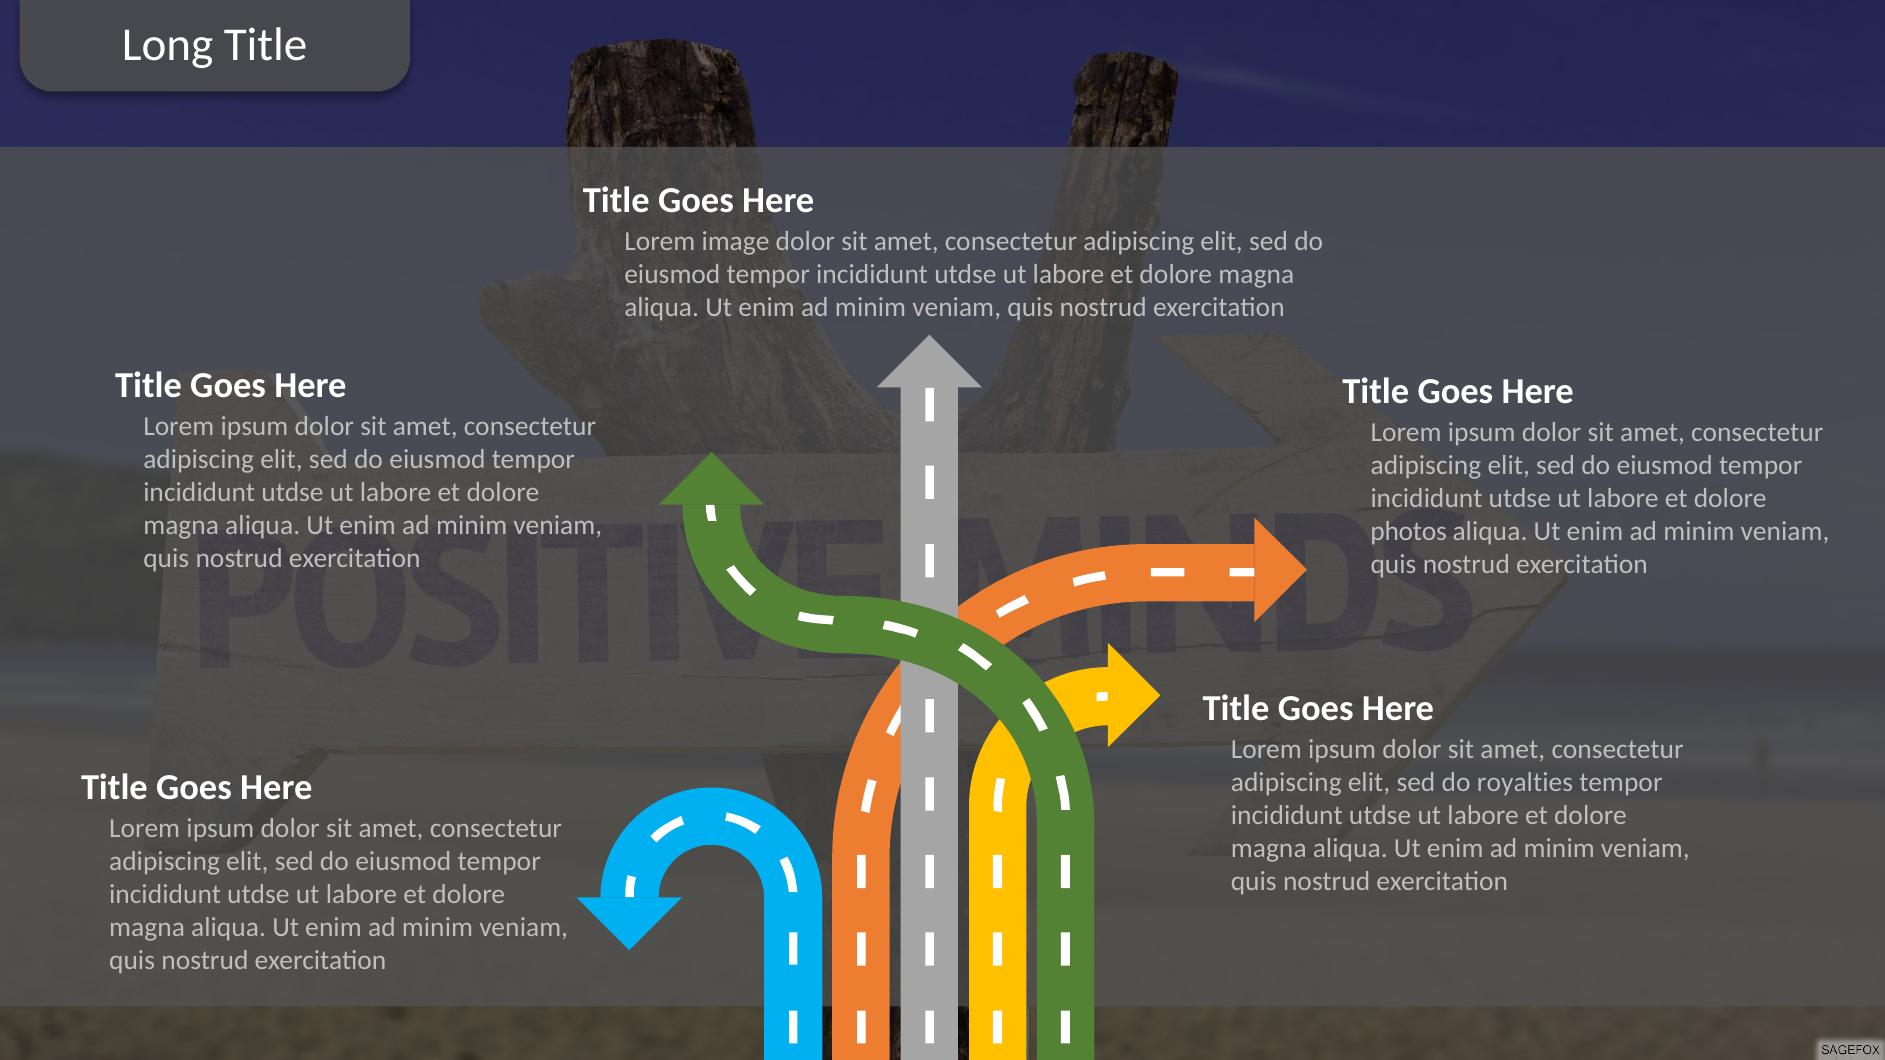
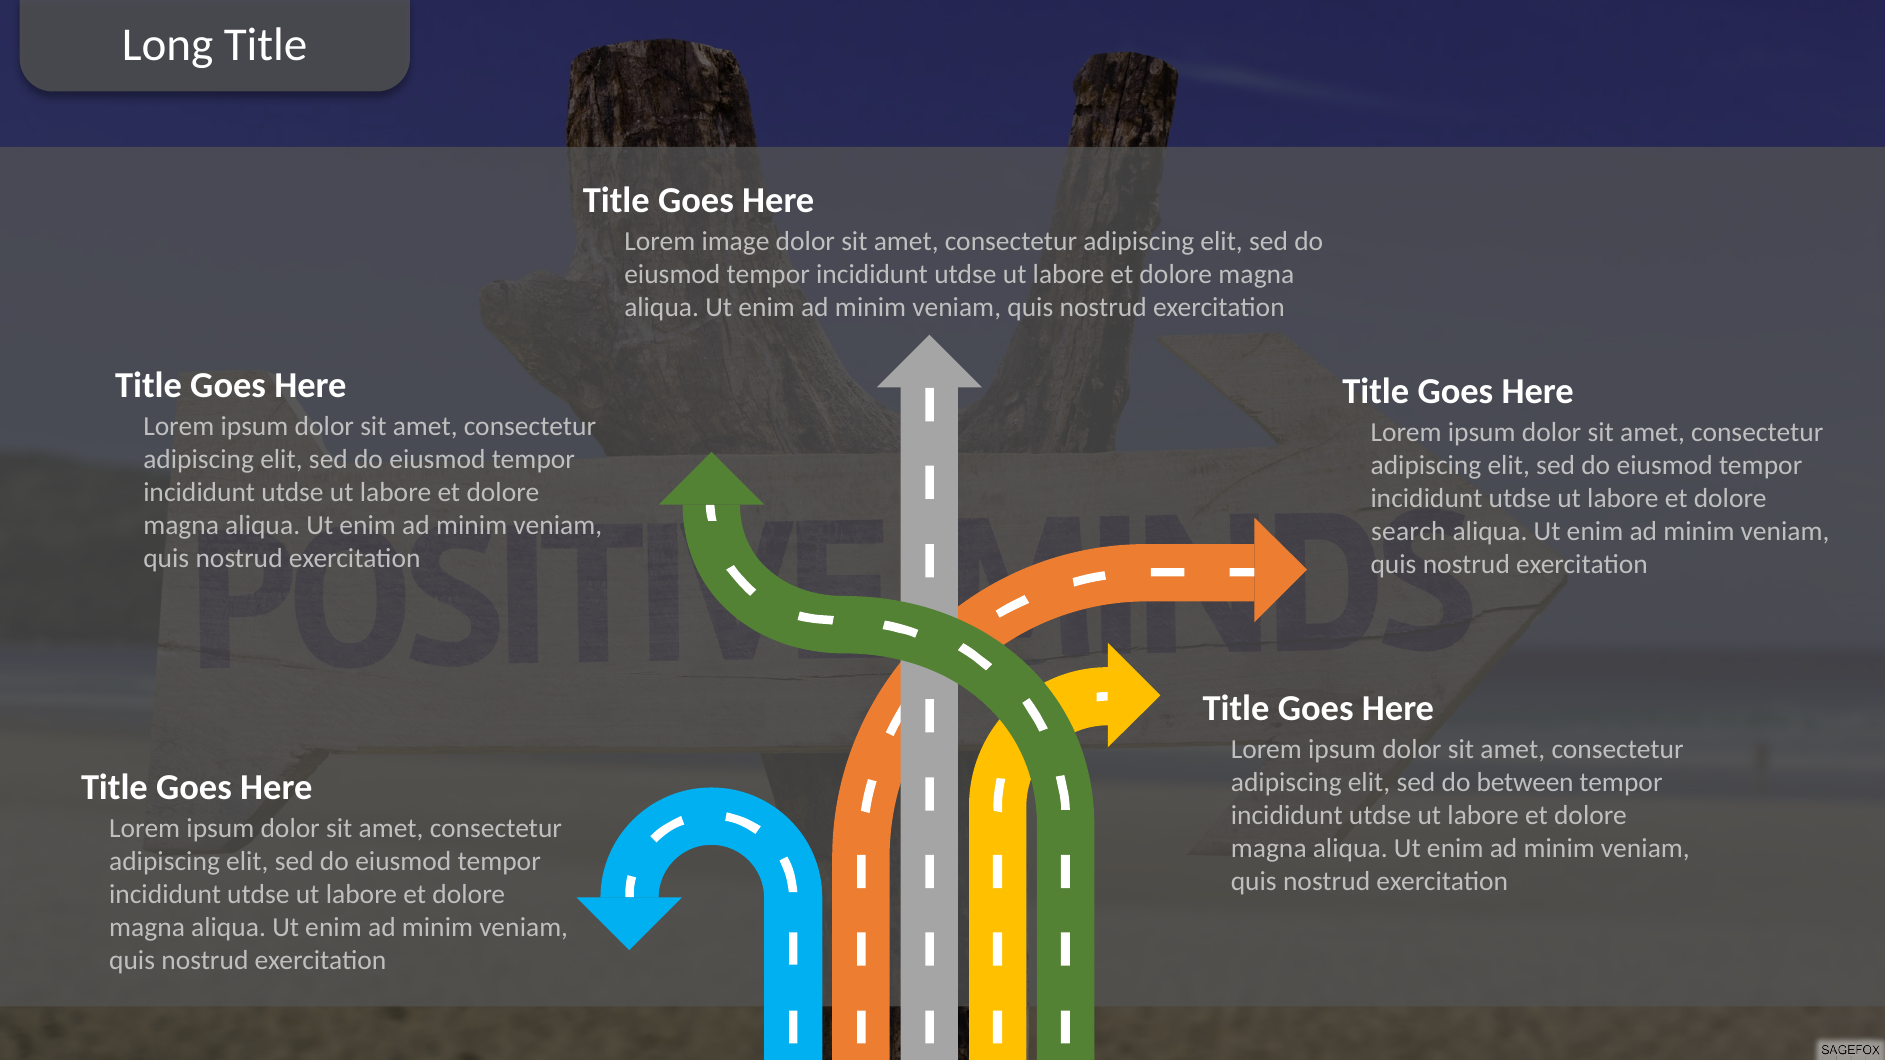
photos: photos -> search (1408, 532)
royalties: royalties -> between (1525, 783)
